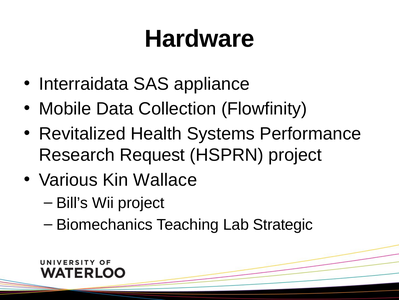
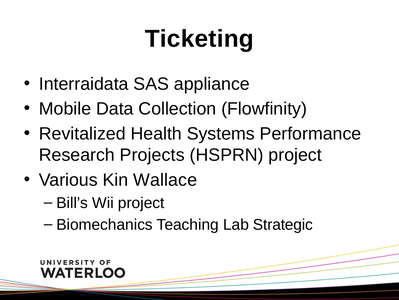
Hardware: Hardware -> Ticketing (199, 39)
Request: Request -> Projects (152, 155)
